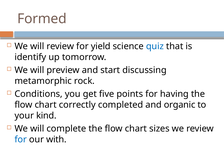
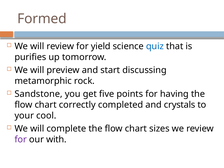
identify: identify -> purifies (30, 57)
Conditions: Conditions -> Sandstone (39, 94)
organic: organic -> crystals (180, 105)
kind: kind -> cool (46, 116)
for colour: blue -> purple (21, 140)
